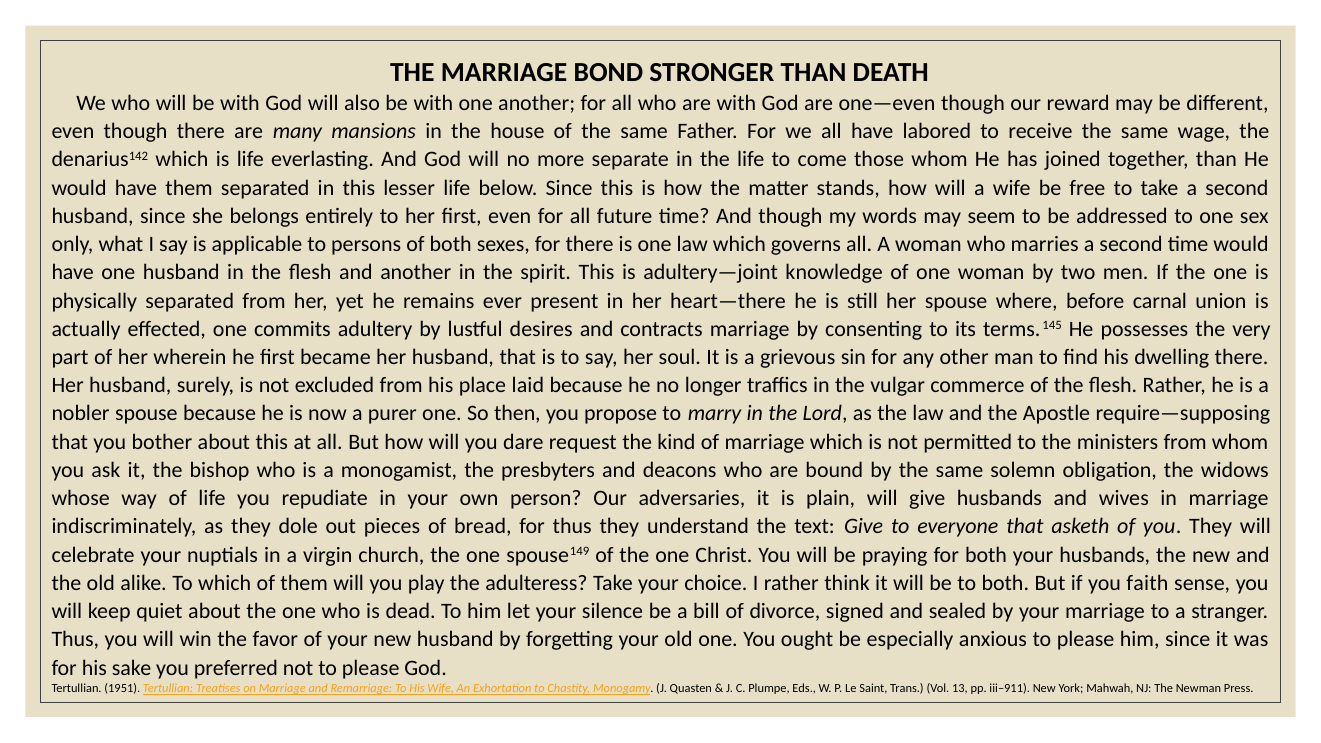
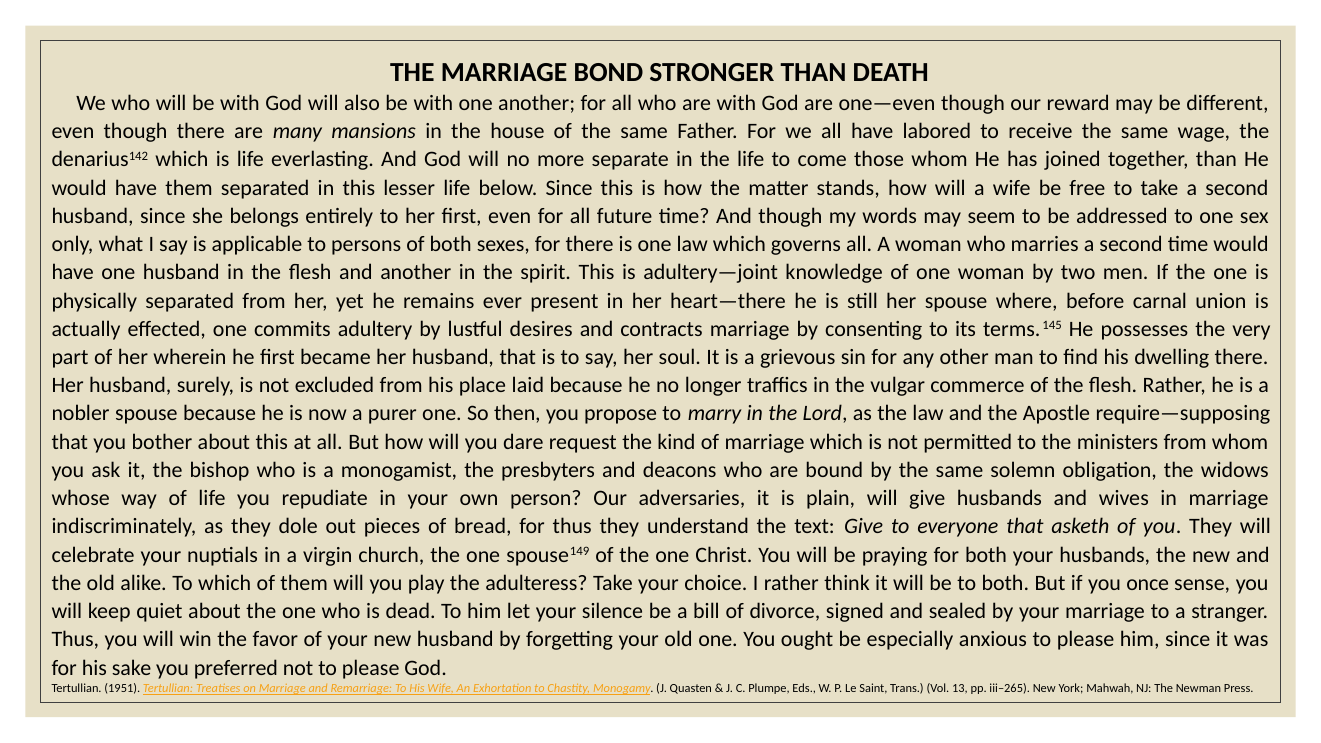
faith: faith -> once (1148, 583)
iii–911: iii–911 -> iii–265 (1010, 689)
